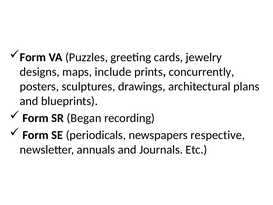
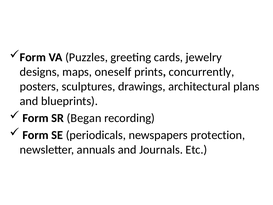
include: include -> oneself (113, 72)
respective: respective -> protection (218, 135)
